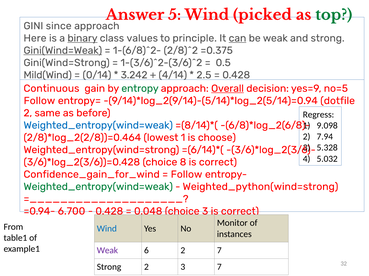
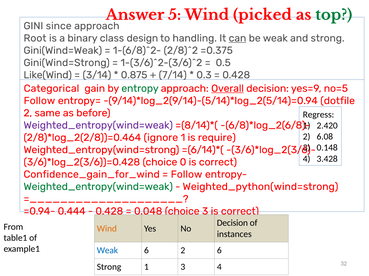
Here: Here -> Root (35, 38)
binary underline: present -> none (83, 38)
values: values -> design (142, 38)
principle: principle -> handling (195, 38)
Gini(Wind=Weak underline: present -> none (63, 51)
Mild(Wind: Mild(Wind -> Like(Wind (48, 75)
0/14: 0/14 -> 3/14 (97, 75)
3.242: 3.242 -> 0.875 (134, 75)
4/14: 4/14 -> 7/14 (173, 75)
2.5: 2.5 -> 0.3 (204, 75)
Continuous: Continuous -> Categorical (51, 89)
9.098: 9.098 -> 2.420 (327, 126)
Weighted_entropy(wind=weak colour: blue -> purple (98, 126)
7.94: 7.94 -> 6.08 (325, 137)
lowest: lowest -> ignore (161, 138)
choose: choose -> require (217, 138)
5.328: 5.328 -> 0.148 (327, 148)
5.032: 5.032 -> 3.428 (327, 159)
8: 8 -> 0 (183, 162)
6.700: 6.700 -> 0.444 (72, 212)
Monitor: Monitor -> Decision (232, 223)
Wind colour: blue -> orange (107, 229)
Weak colour: purple -> blue (107, 251)
2 7: 7 -> 6 (219, 251)
Strong 2: 2 -> 1 (146, 268)
7: 7 -> 4 (219, 268)
